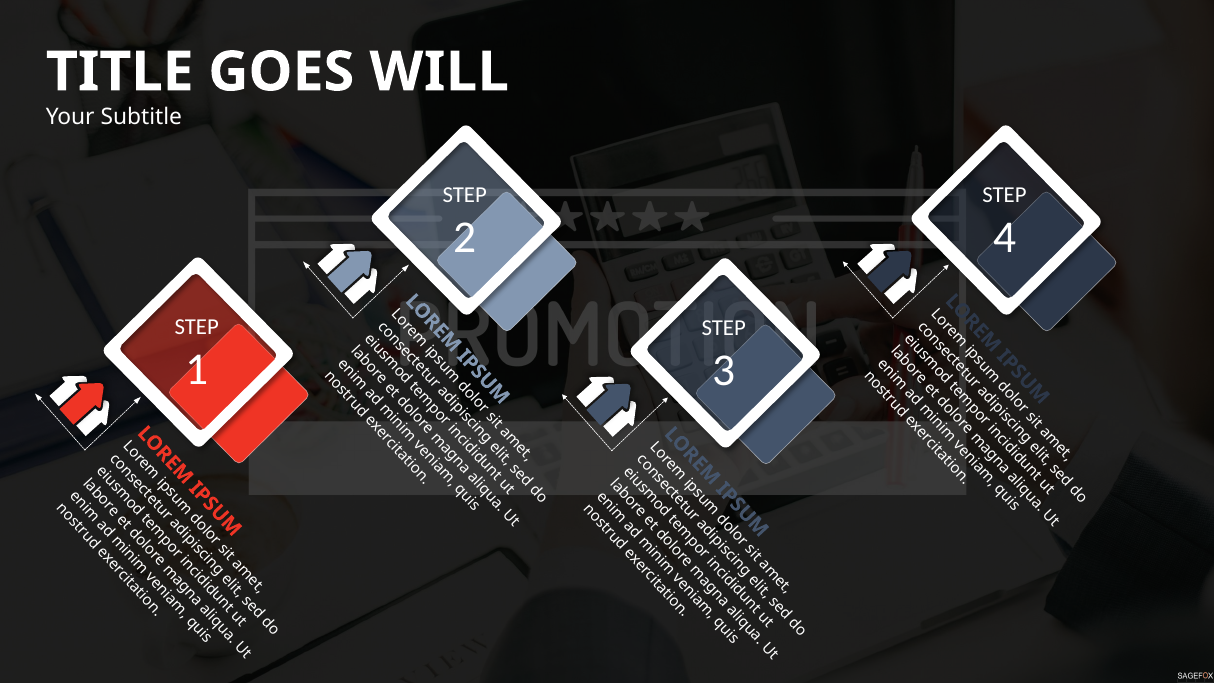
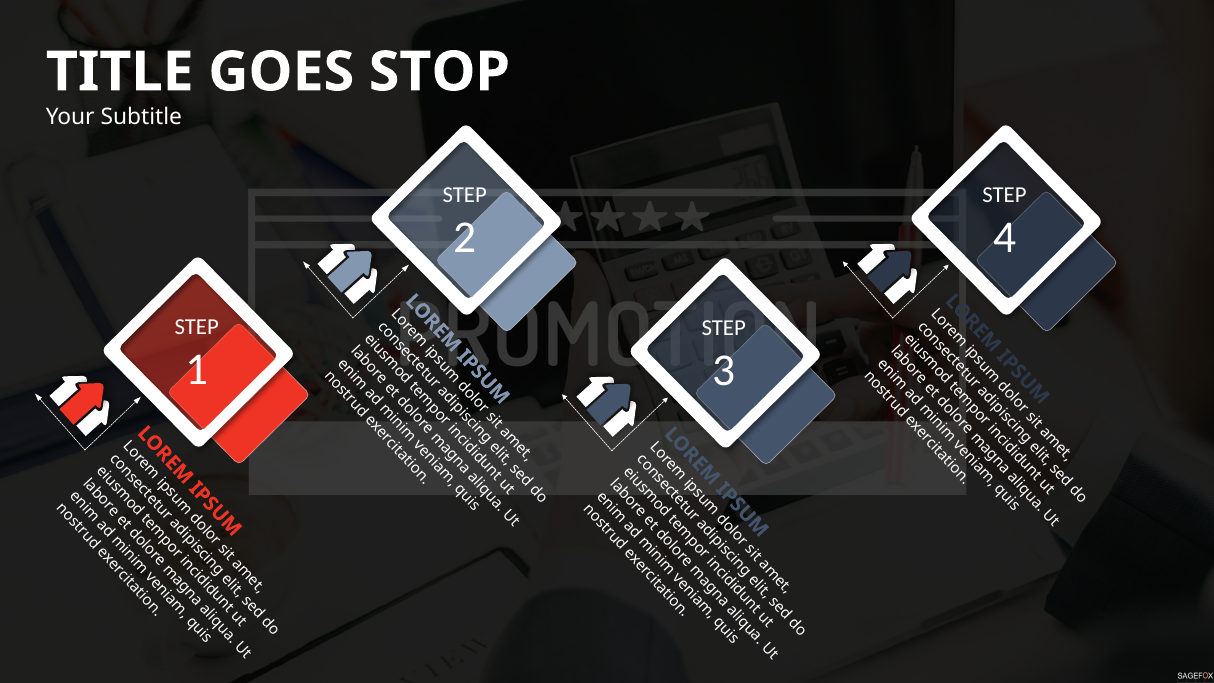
WILL: WILL -> STOP (439, 72)
